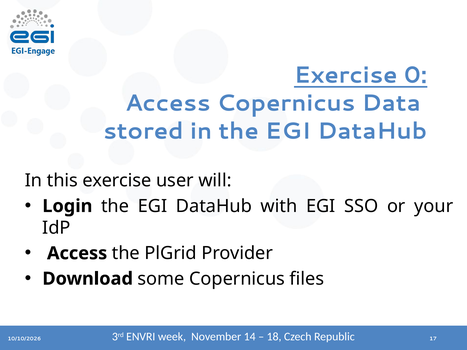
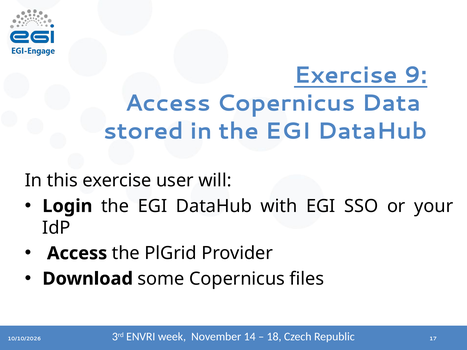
0: 0 -> 9 (416, 75)
